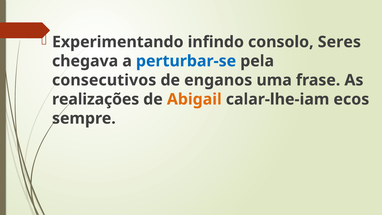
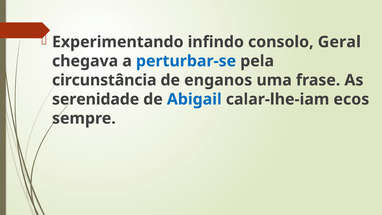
Seres: Seres -> Geral (339, 42)
consecutivos: consecutivos -> circunstância (104, 80)
realizações: realizações -> serenidade (96, 99)
Abigail colour: orange -> blue (194, 99)
